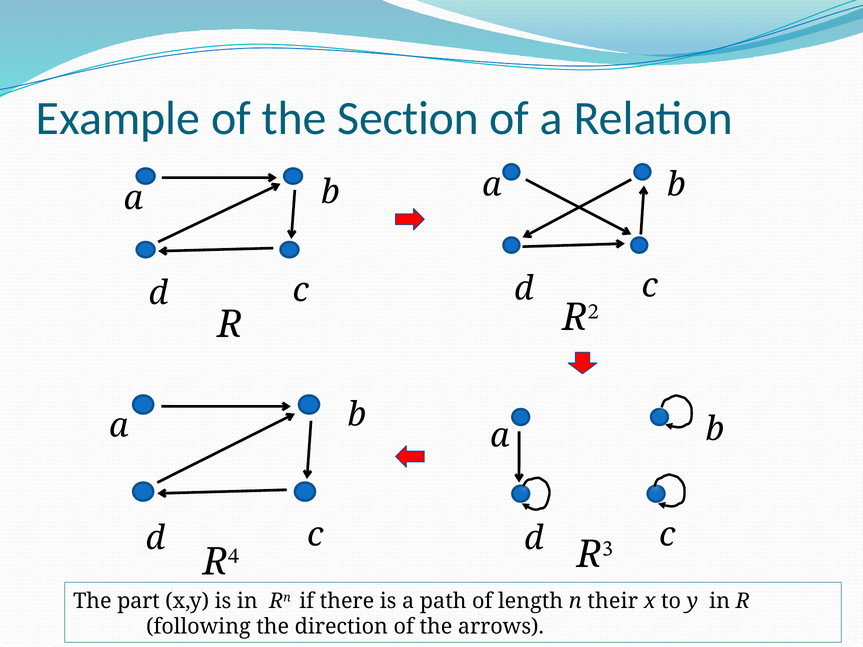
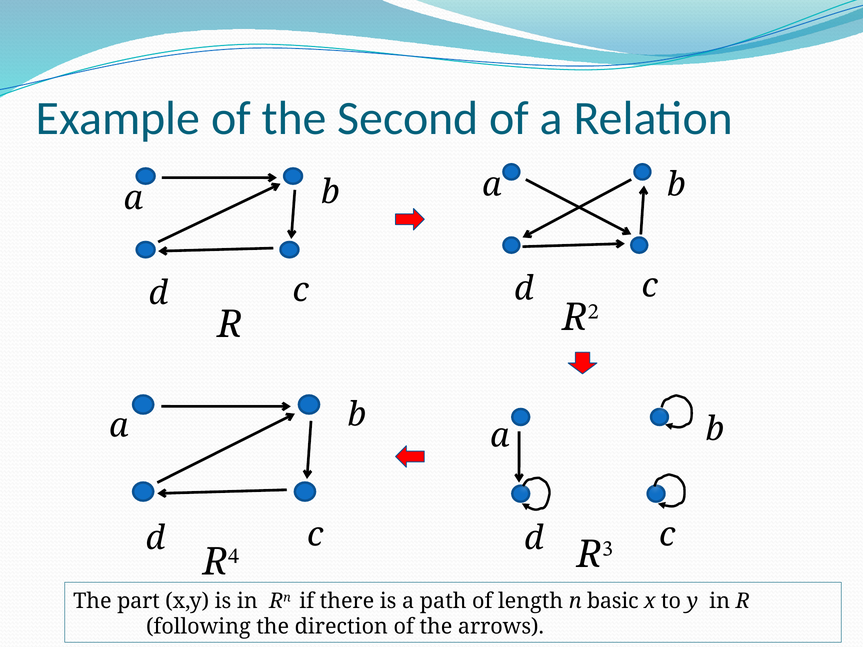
Section: Section -> Second (408, 118)
their: their -> basic (613, 601)
